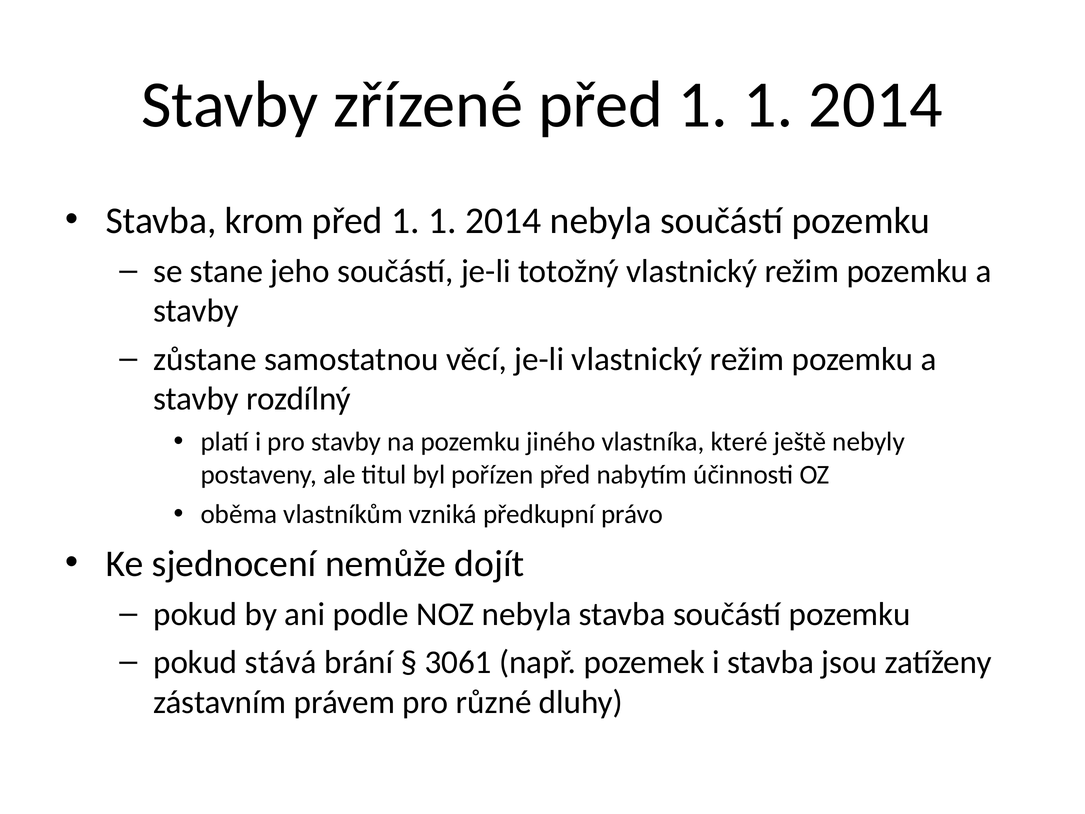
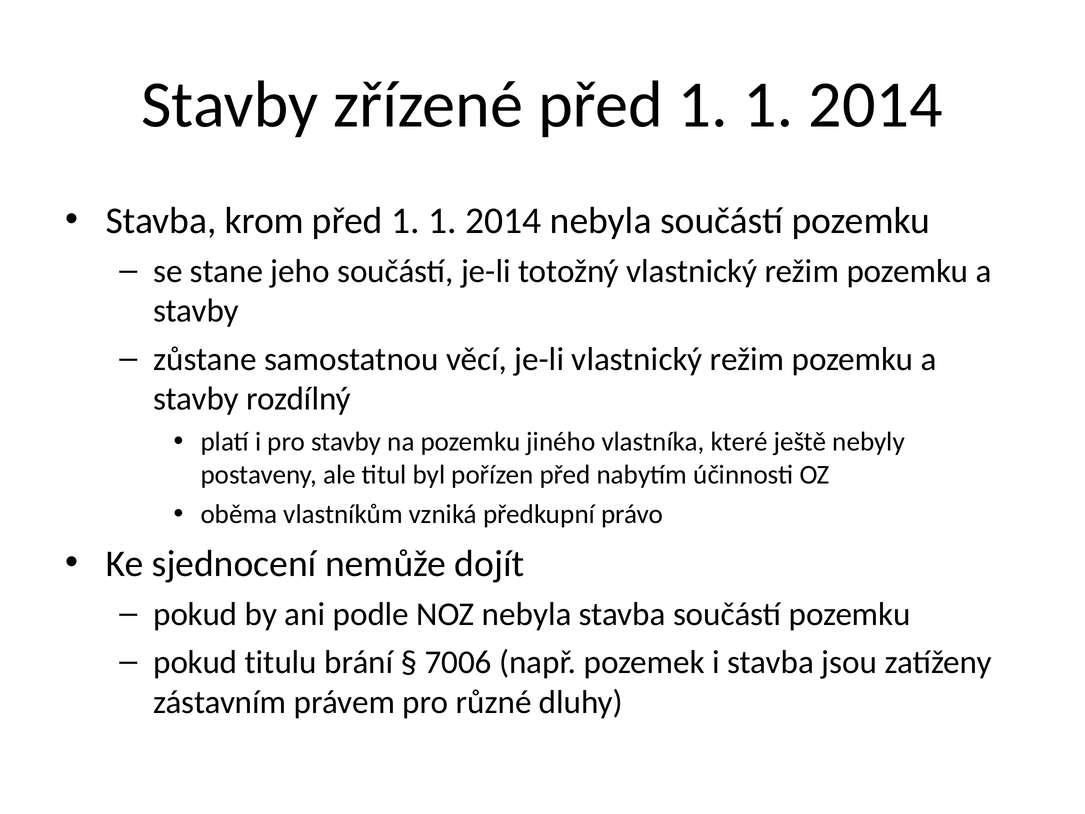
stává: stává -> titulu (281, 662)
3061: 3061 -> 7006 (458, 662)
